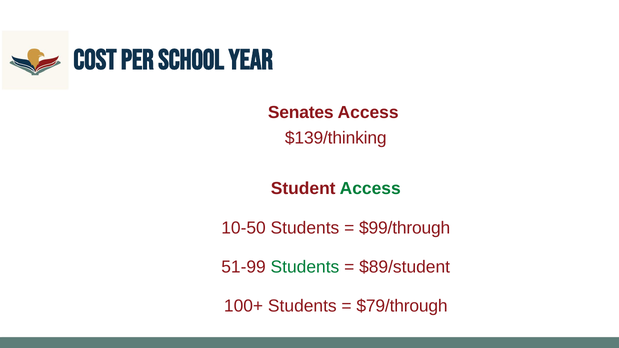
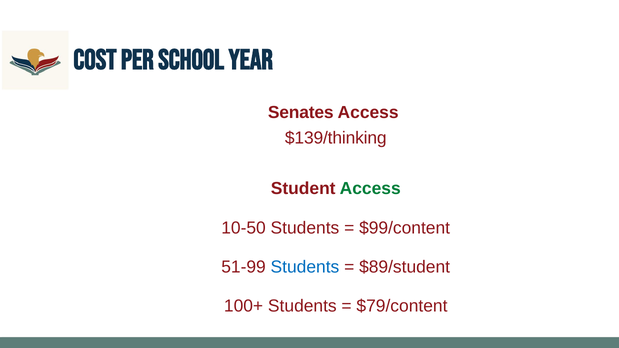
$99/through: $99/through -> $99/content (405, 228)
Students colour: green -> blue (305, 267)
$79/through: $79/through -> $79/content (402, 306)
